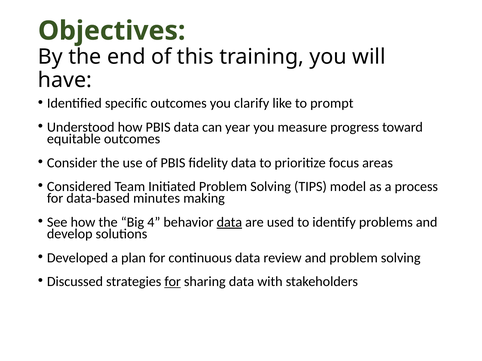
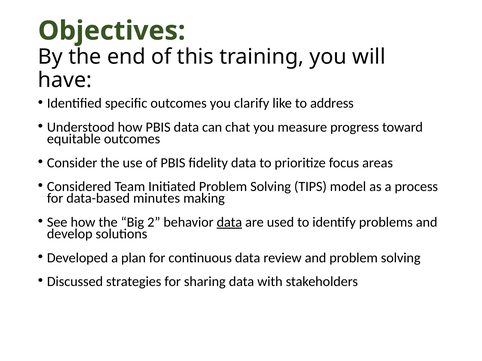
prompt: prompt -> address (332, 103)
year: year -> chat (238, 127)
4: 4 -> 2 (154, 222)
for underline: present -> none (173, 282)
